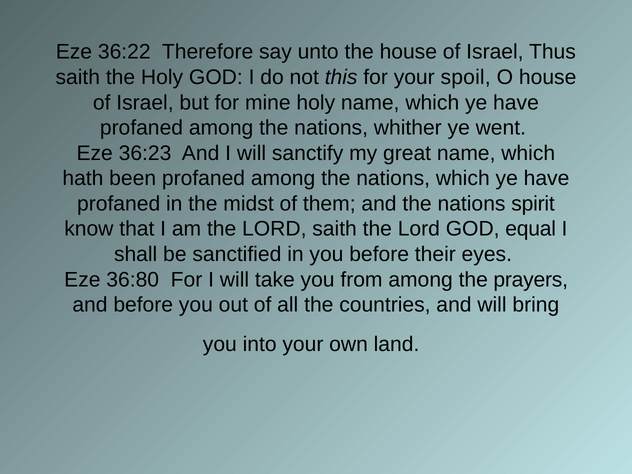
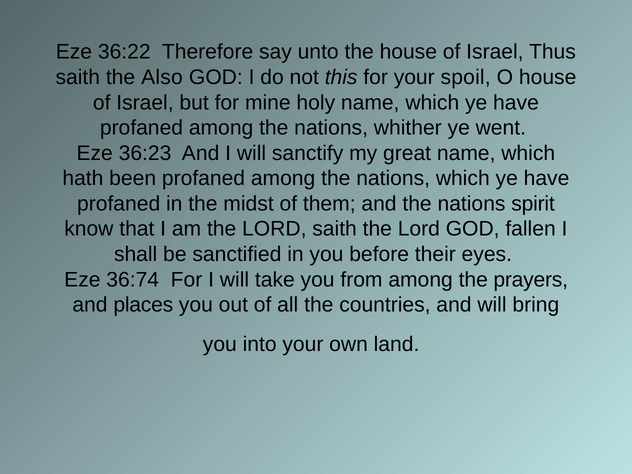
the Holy: Holy -> Also (162, 77)
equal: equal -> fallen (531, 229)
36:80: 36:80 -> 36:74 (133, 280)
and before: before -> places (143, 305)
